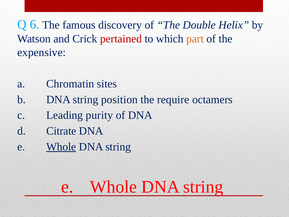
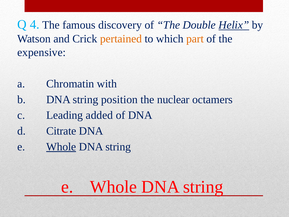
6: 6 -> 4 (35, 25)
Helix underline: none -> present (234, 25)
pertained colour: red -> orange (121, 39)
sites: sites -> with (107, 84)
require: require -> nuclear (173, 99)
purity: purity -> added (99, 115)
